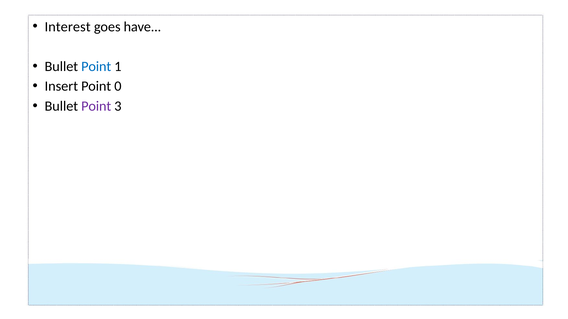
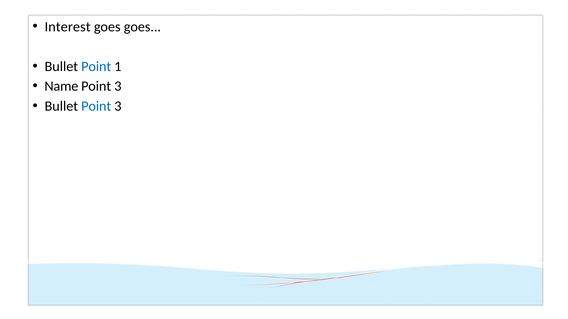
goes have: have -> goes (142, 27)
Insert: Insert -> Name (61, 86)
0: 0 -> 3 (118, 86)
Point colour: purple -> blue (96, 106)
